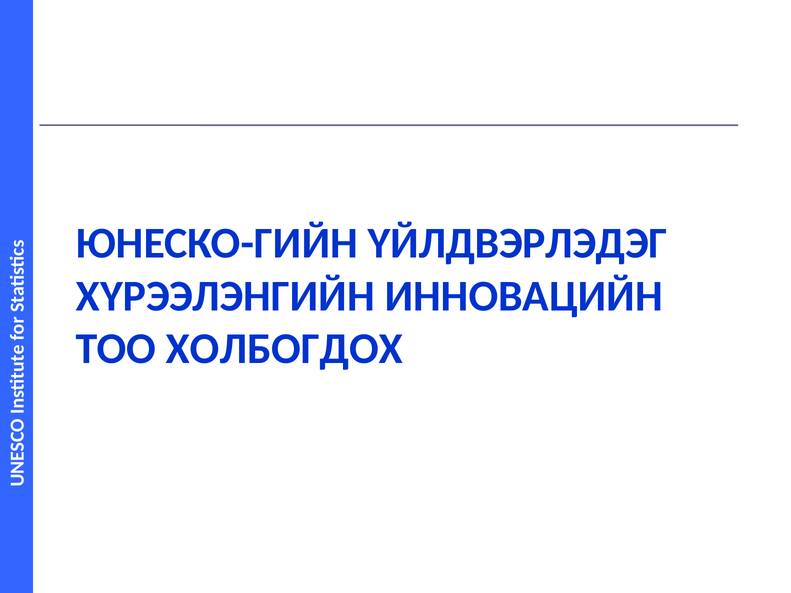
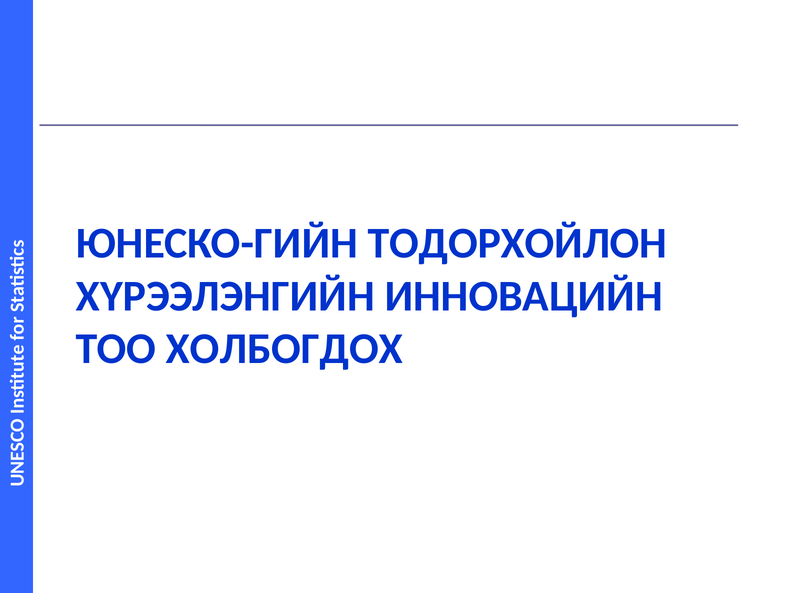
ҮЙЛДВЭРЛЭДЭГ: ҮЙЛДВЭРЛЭДЭГ -> ТОДОРХОЙЛОН (517, 244)
